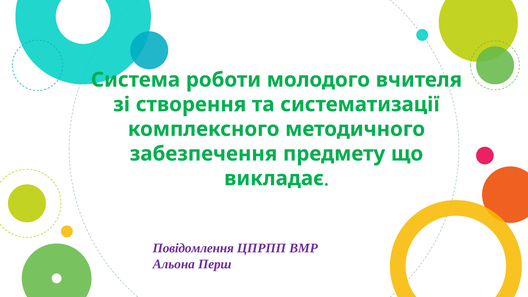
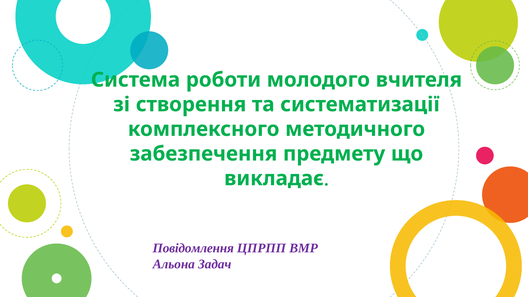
Перш: Перш -> Задач (215, 264)
